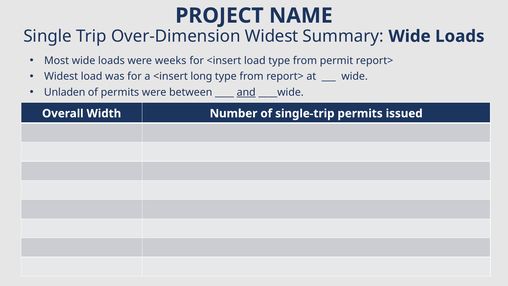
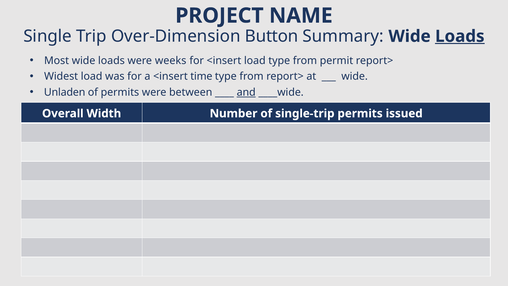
Over-Dimension Widest: Widest -> Button (272, 36)
Loads underline: none -> present (460, 36)
long: long -> time (201, 76)
